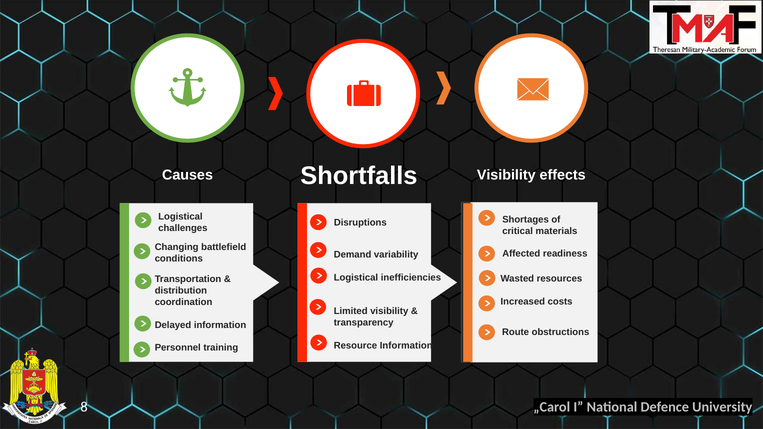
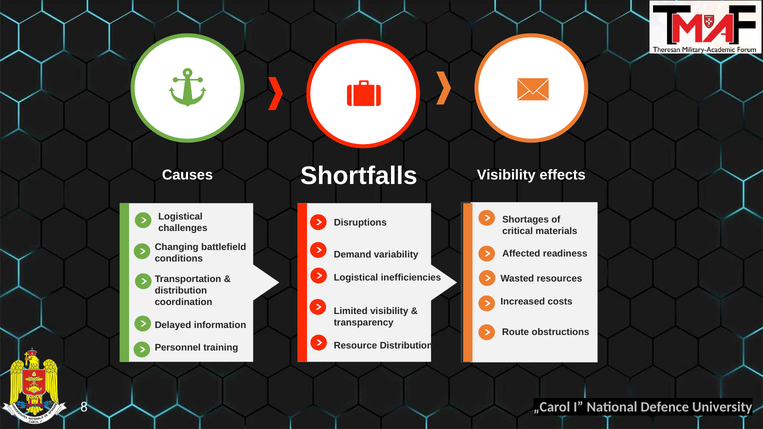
Resource Information: Information -> Distribution (406, 346)
